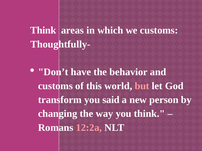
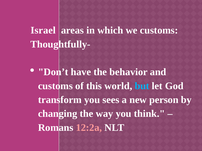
Think: Think -> Israel (43, 30)
but colour: pink -> light blue (142, 86)
said: said -> sees (111, 100)
